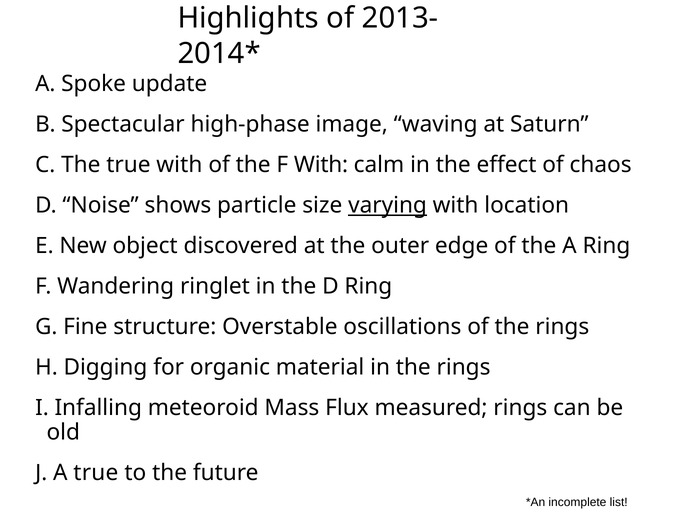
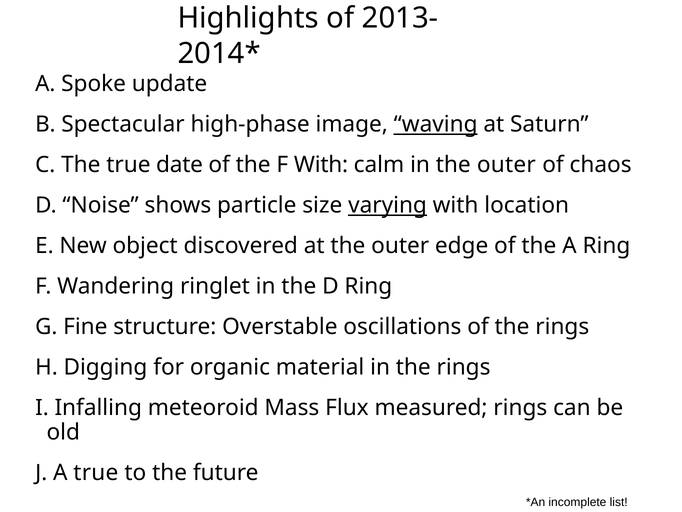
waving underline: none -> present (436, 124)
true with: with -> date (180, 165)
in the effect: effect -> outer (506, 165)
